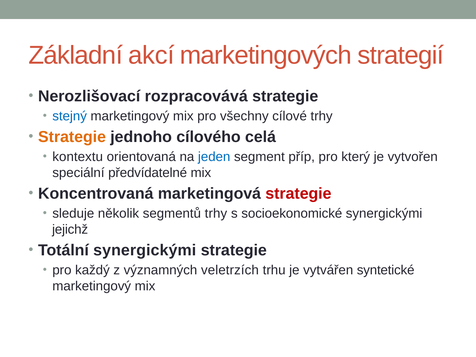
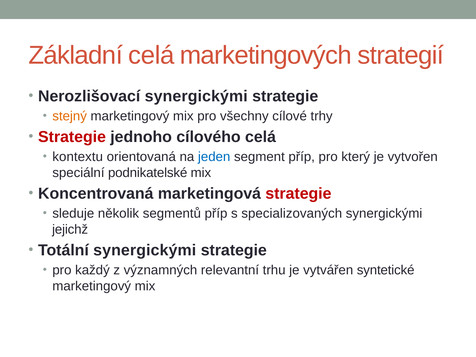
Základní akcí: akcí -> celá (151, 55)
Nerozlišovací rozpracovává: rozpracovává -> synergickými (196, 96)
stejný colour: blue -> orange (70, 116)
Strategie colour: orange -> red (72, 137)
předvídatelné: předvídatelné -> podnikatelské (148, 173)
segmentů trhy: trhy -> příp (216, 214)
socioekonomické: socioekonomické -> specializovaných (292, 214)
veletrzích: veletrzích -> relevantní (230, 270)
